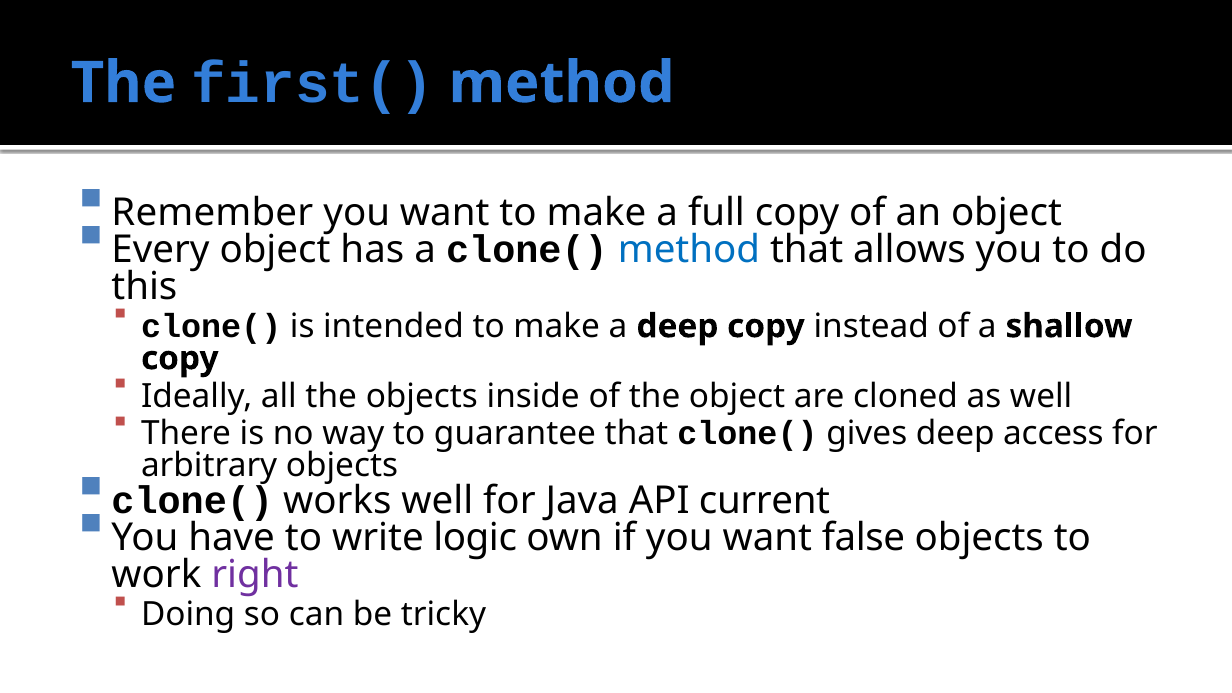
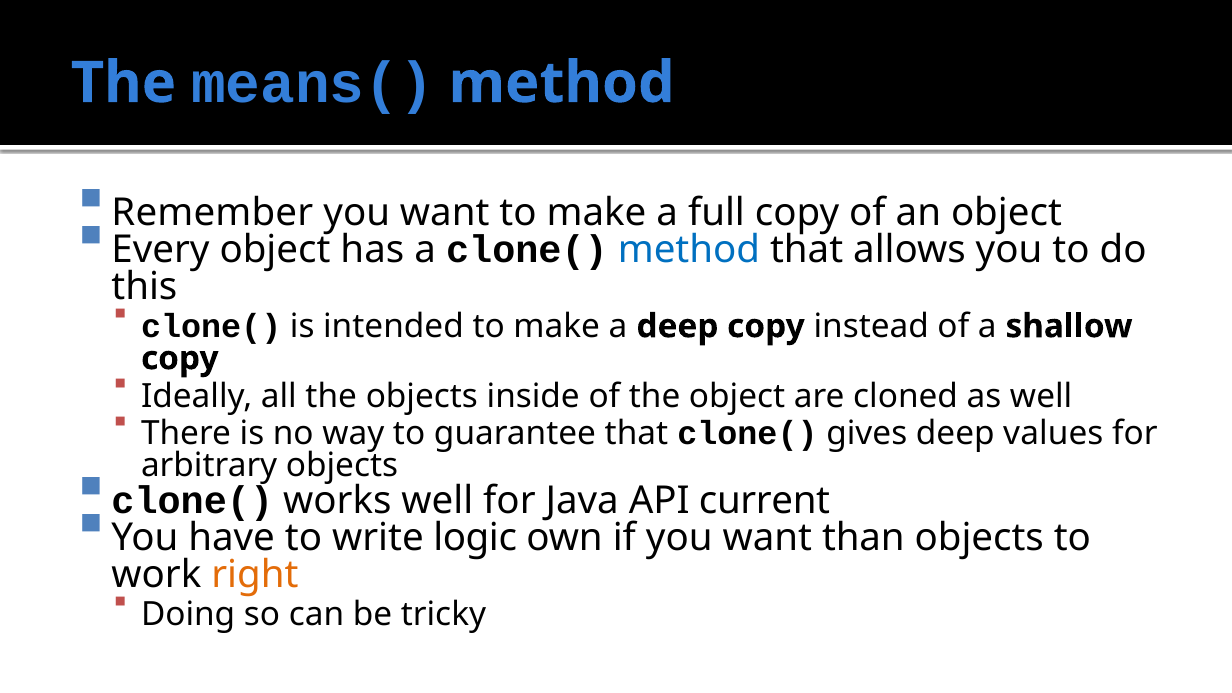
first(: first( -> means( (312, 83)
access: access -> values (1053, 434)
false: false -> than (863, 538)
right colour: purple -> orange (255, 575)
